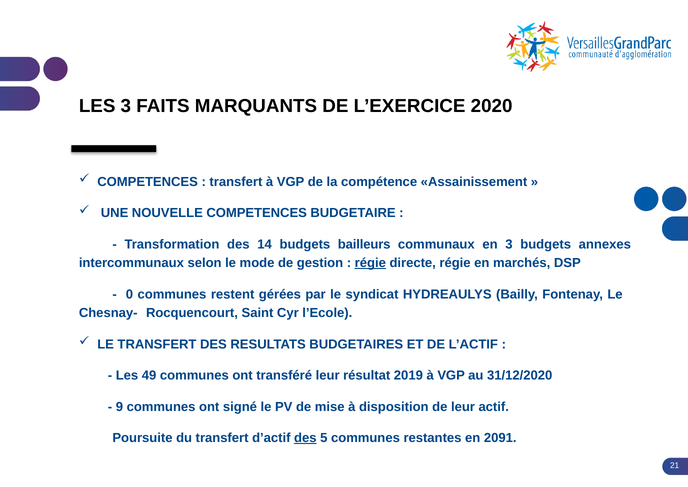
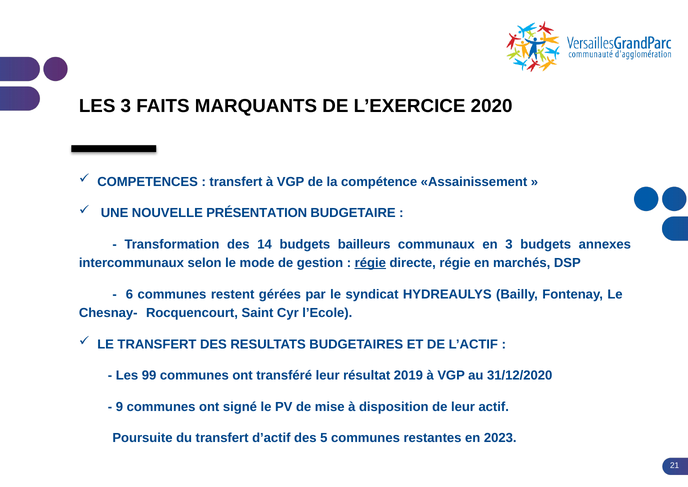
NOUVELLE COMPETENCES: COMPETENCES -> PRÉSENTATION (257, 213)
0: 0 -> 6 (129, 294)
49: 49 -> 99 (149, 375)
des underline: present -> none (305, 438)
2091: 2091 -> 2023 (500, 438)
